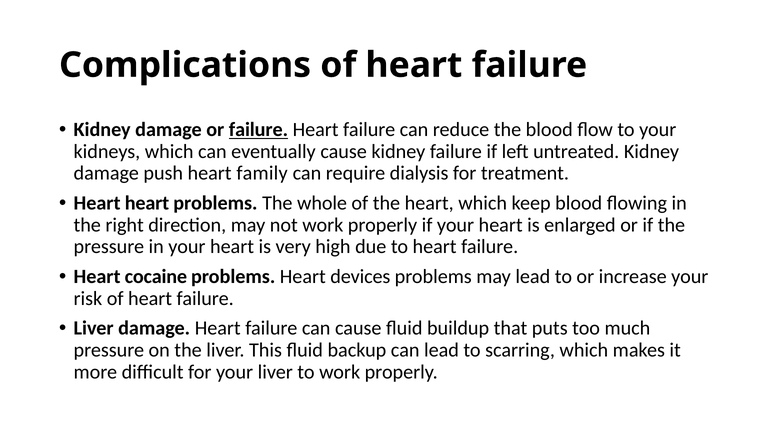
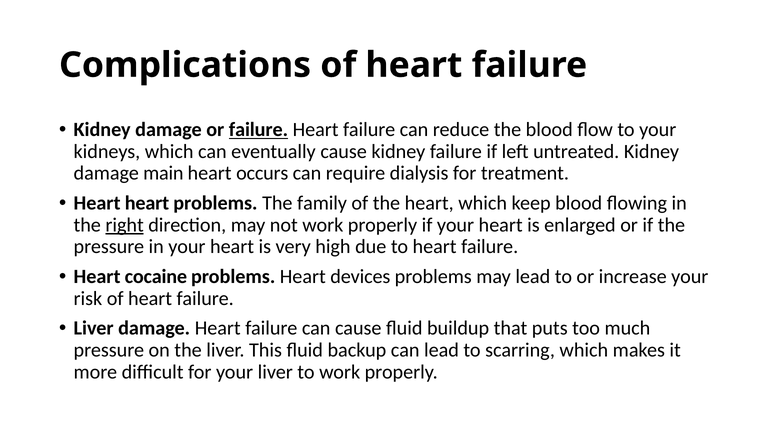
push: push -> main (163, 173)
family: family -> occurs (262, 173)
whole: whole -> family (322, 203)
right underline: none -> present (125, 225)
